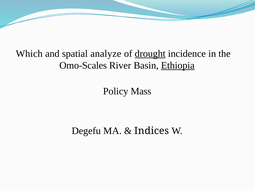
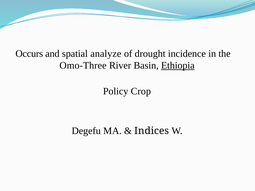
Which: Which -> Occurs (29, 54)
drought underline: present -> none (150, 54)
Omo-Scales: Omo-Scales -> Omo-Three (83, 66)
Mass: Mass -> Crop (141, 91)
